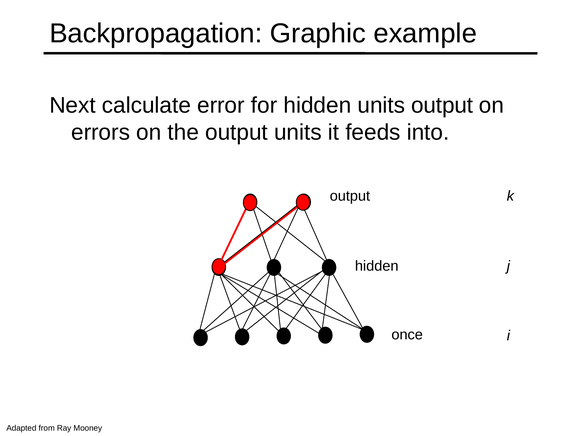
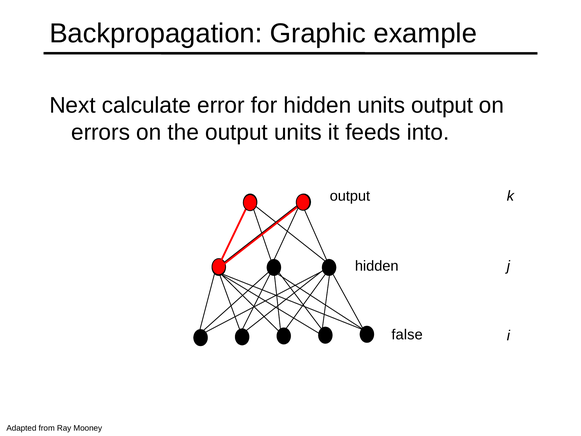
once: once -> false (407, 334)
